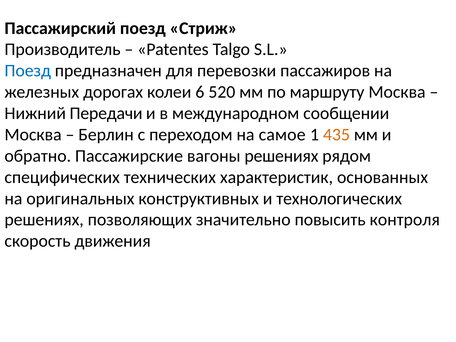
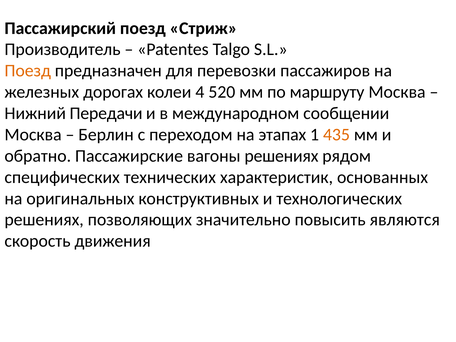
Поезд colour: blue -> orange (28, 71)
6: 6 -> 4 (200, 92)
самое: самое -> этапах (282, 135)
контроля: контроля -> являются (405, 220)
